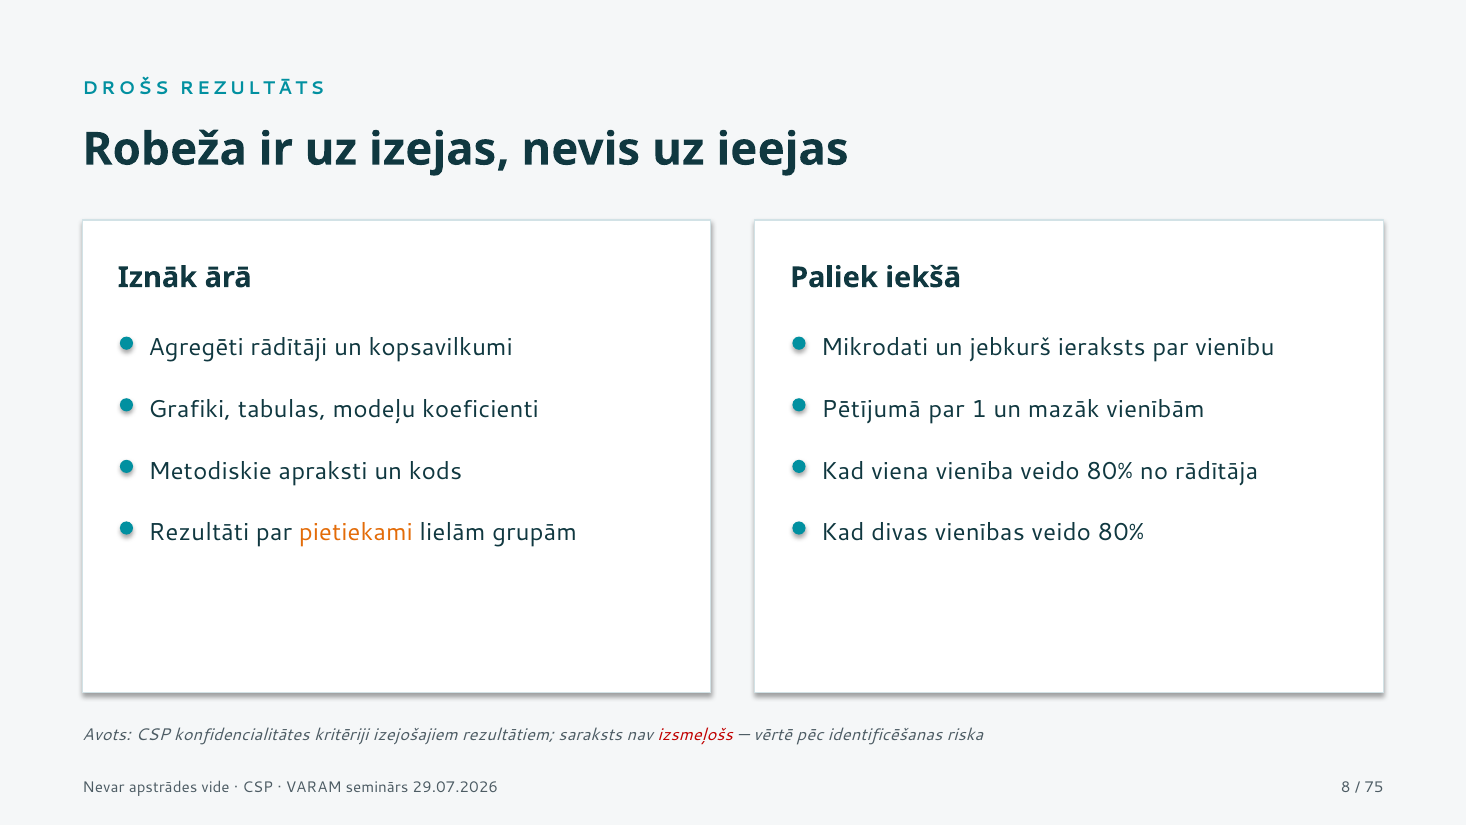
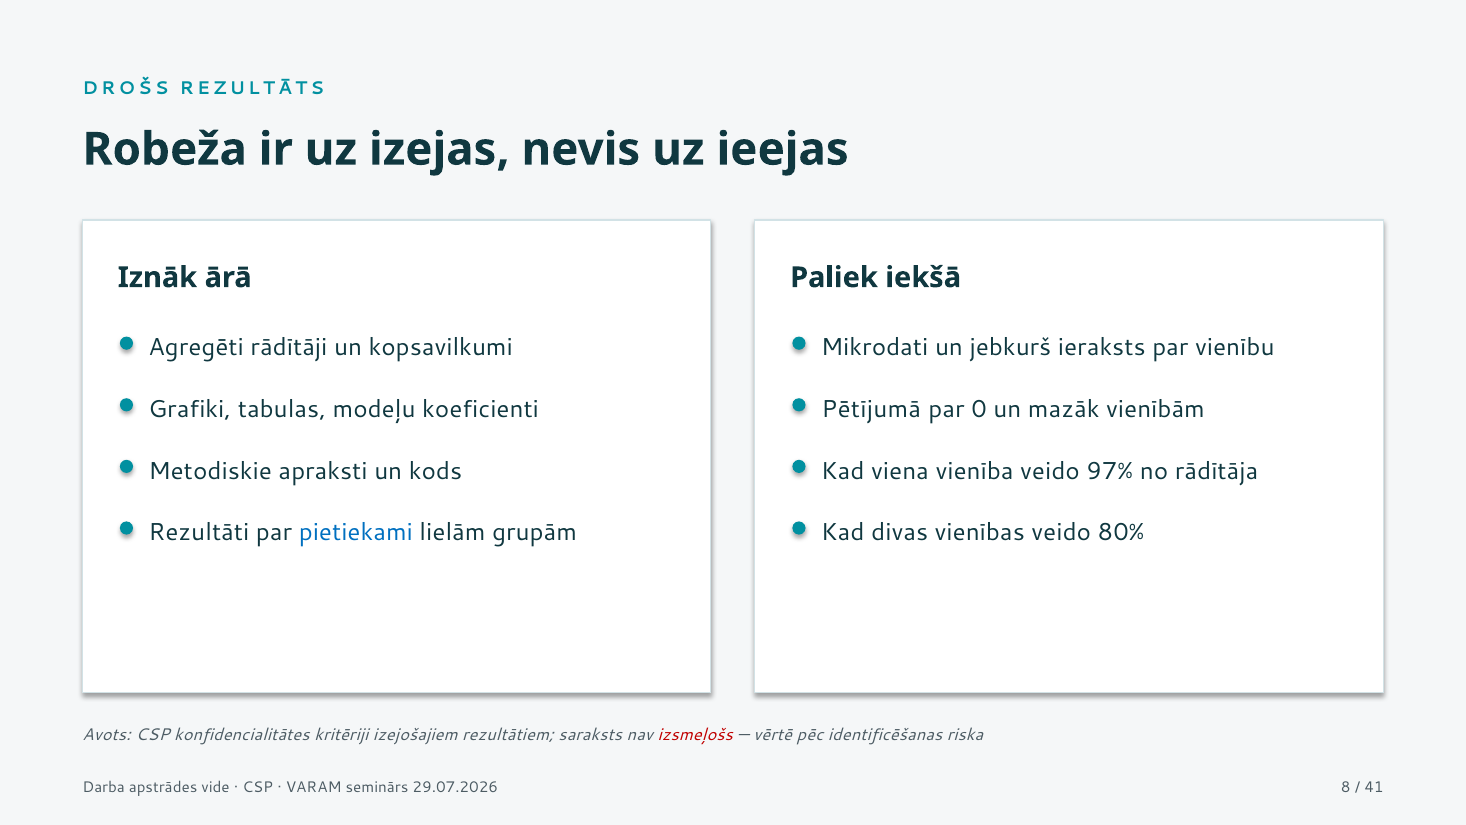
1: 1 -> 0 (979, 409)
vienība veido 80%: 80% -> 97% (1110, 471)
pietiekami colour: orange -> blue (356, 532)
Nevar: Nevar -> Darba (104, 787)
75: 75 -> 41 (1374, 787)
